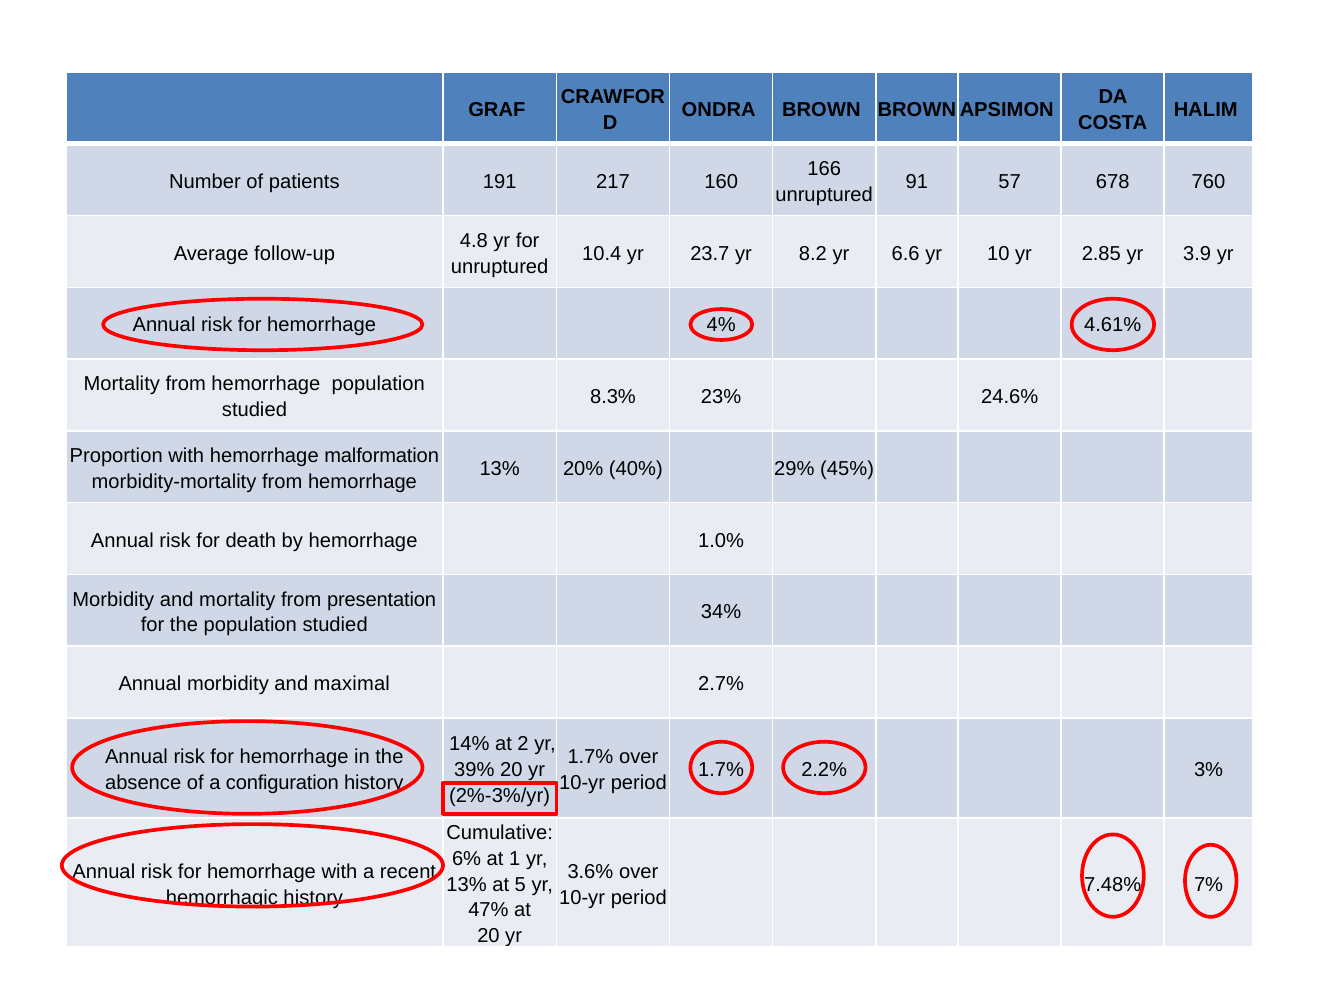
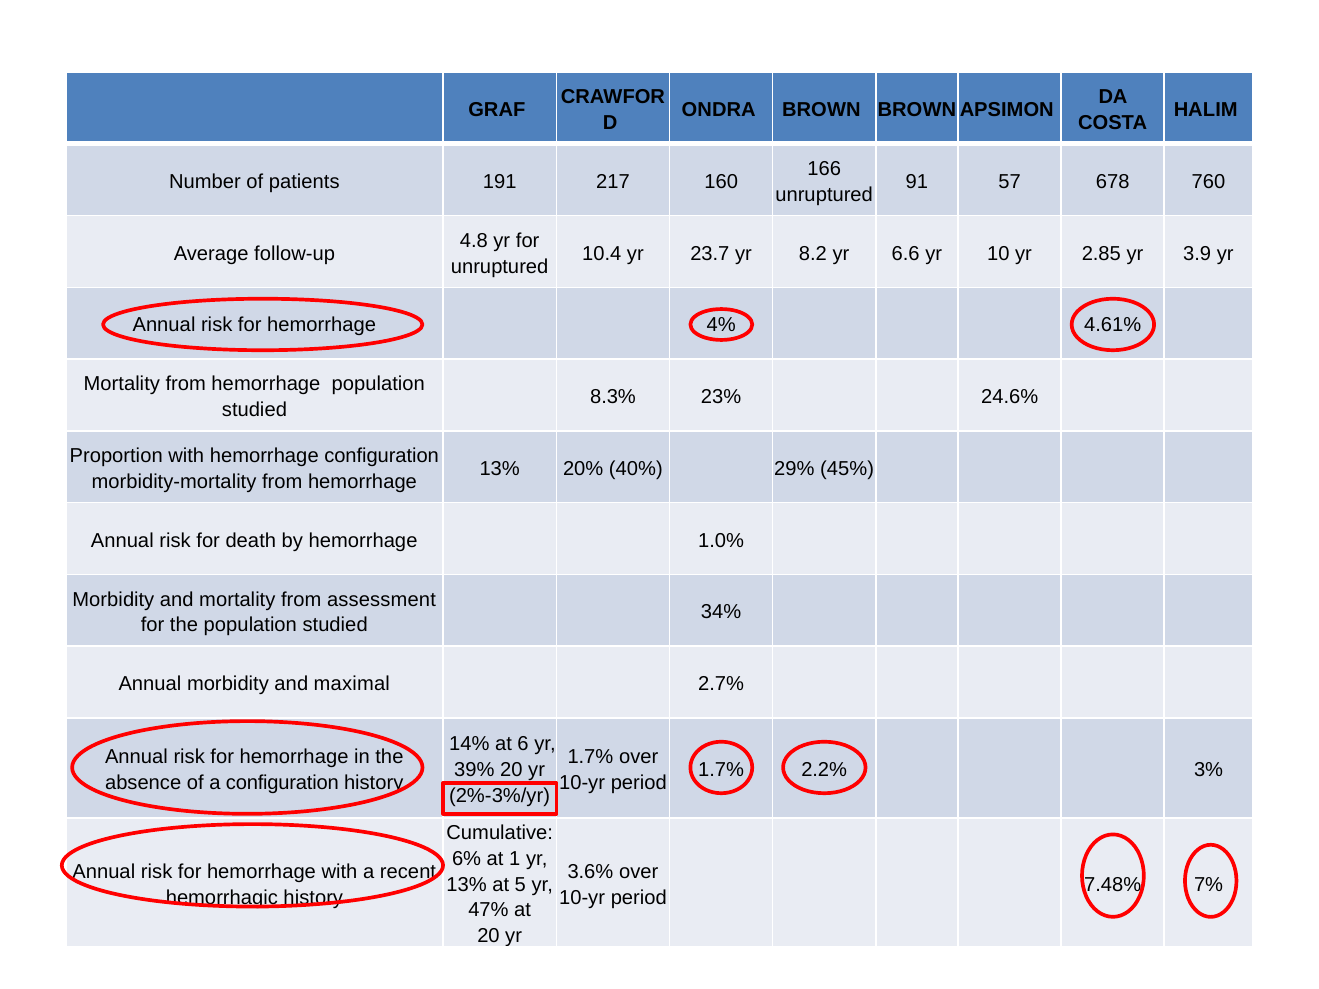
hemorrhage malformation: malformation -> configuration (382, 456)
presentation: presentation -> assessment (381, 600)
2: 2 -> 6 (523, 744)
